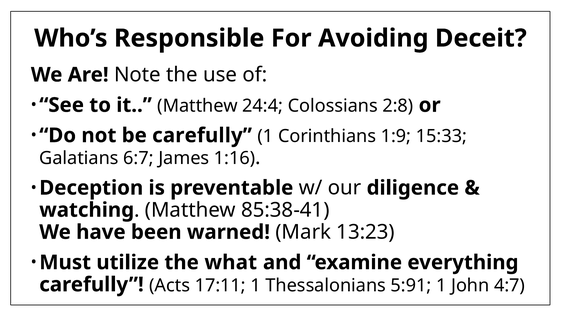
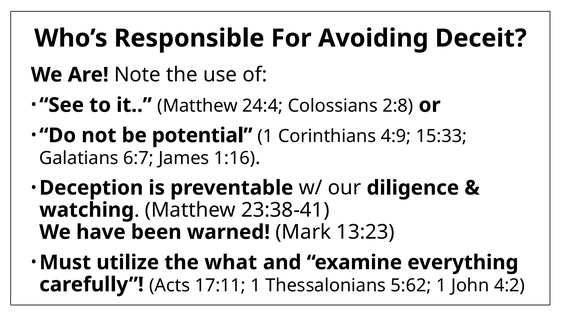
be carefully: carefully -> potential (202, 135)
1:9: 1:9 -> 4:9 (396, 136)
85:38-41: 85:38-41 -> 23:38-41 (285, 210)
5:91: 5:91 -> 5:62 (411, 285)
4:7: 4:7 -> 4:2 (510, 285)
